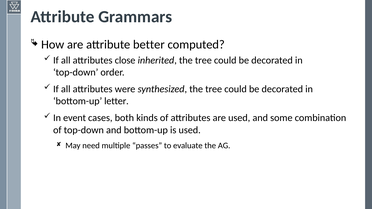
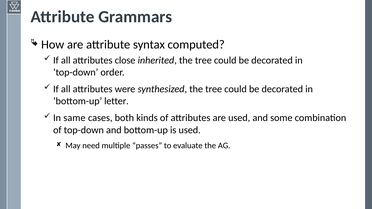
better: better -> syntax (149, 45)
event: event -> same (74, 118)
